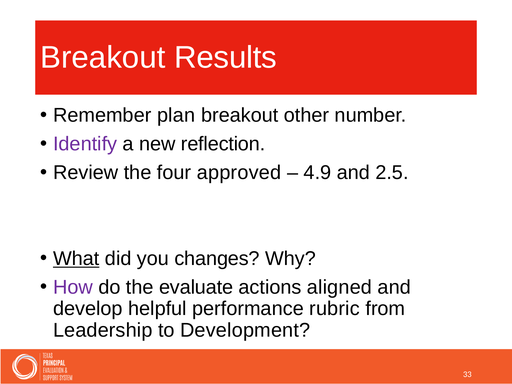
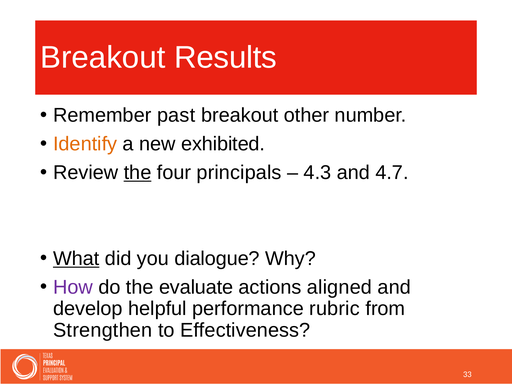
plan: plan -> past (176, 115)
Identify colour: purple -> orange (85, 144)
reflection: reflection -> exhibited (223, 144)
the underline: none -> present (138, 173)
approved: approved -> principals (239, 173)
4.9: 4.9 -> 4.3 (317, 173)
2.5: 2.5 -> 4.7 (392, 173)
changes: changes -> dialogue (217, 259)
Leadership: Leadership -> Strengthen (103, 330)
Development: Development -> Effectiveness (245, 330)
